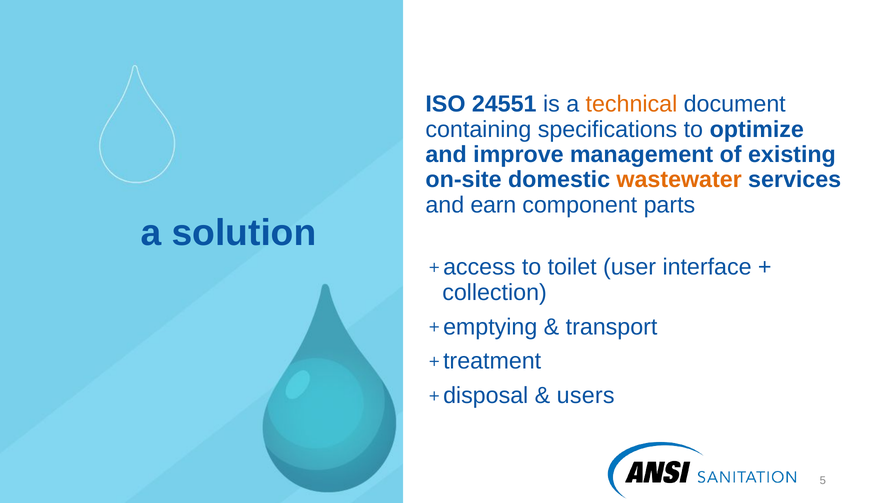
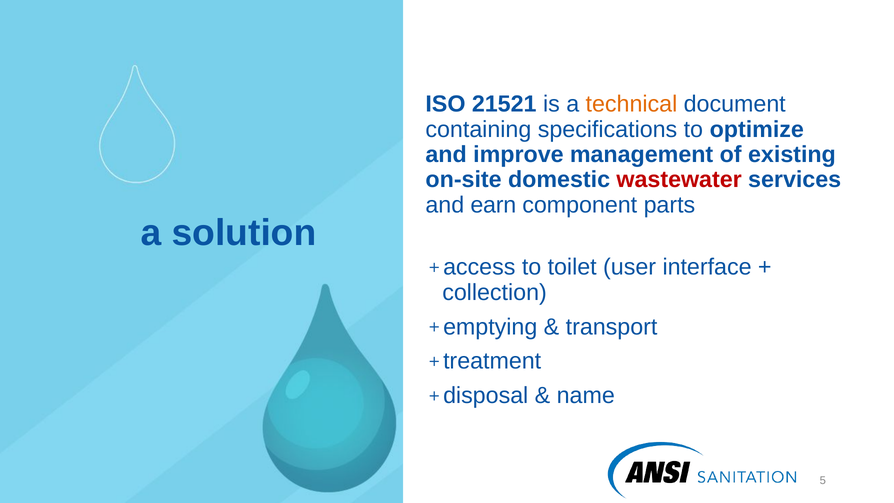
24551: 24551 -> 21521 (504, 104)
wastewater colour: orange -> red (679, 180)
users: users -> name (586, 396)
